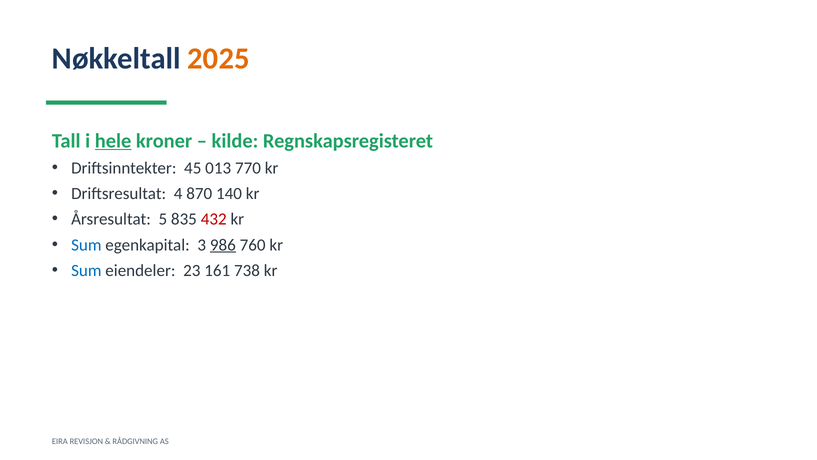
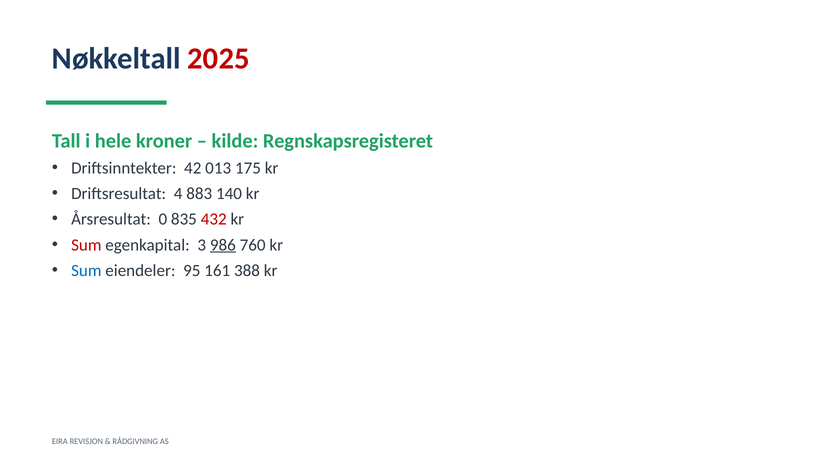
2025 colour: orange -> red (219, 58)
hele underline: present -> none (113, 141)
45: 45 -> 42 (193, 168)
770: 770 -> 175 (248, 168)
870: 870 -> 883 (199, 194)
5: 5 -> 0 (163, 219)
Sum colour: blue -> red (86, 245)
23: 23 -> 95 (192, 270)
738: 738 -> 388 (247, 270)
